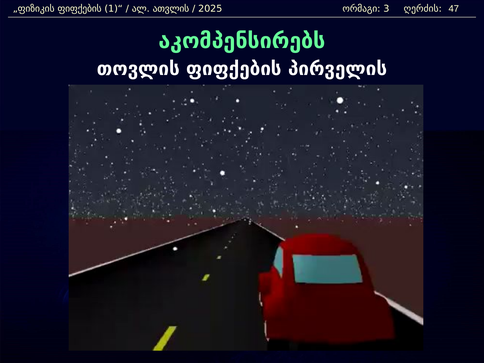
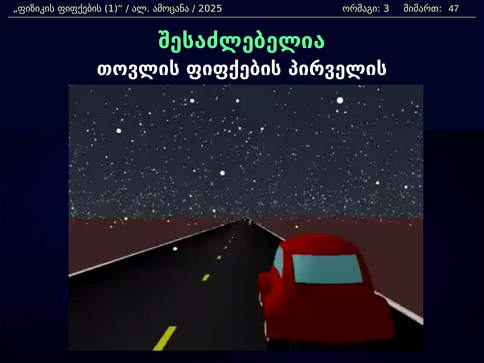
ათვლის: ათვლის -> ამოცანა (171, 9)
ღერძის: ღერძის -> მიმართ (423, 9)
აკომპენსირებს: აკომპენსირებს -> შესაძლებელია (242, 41)
